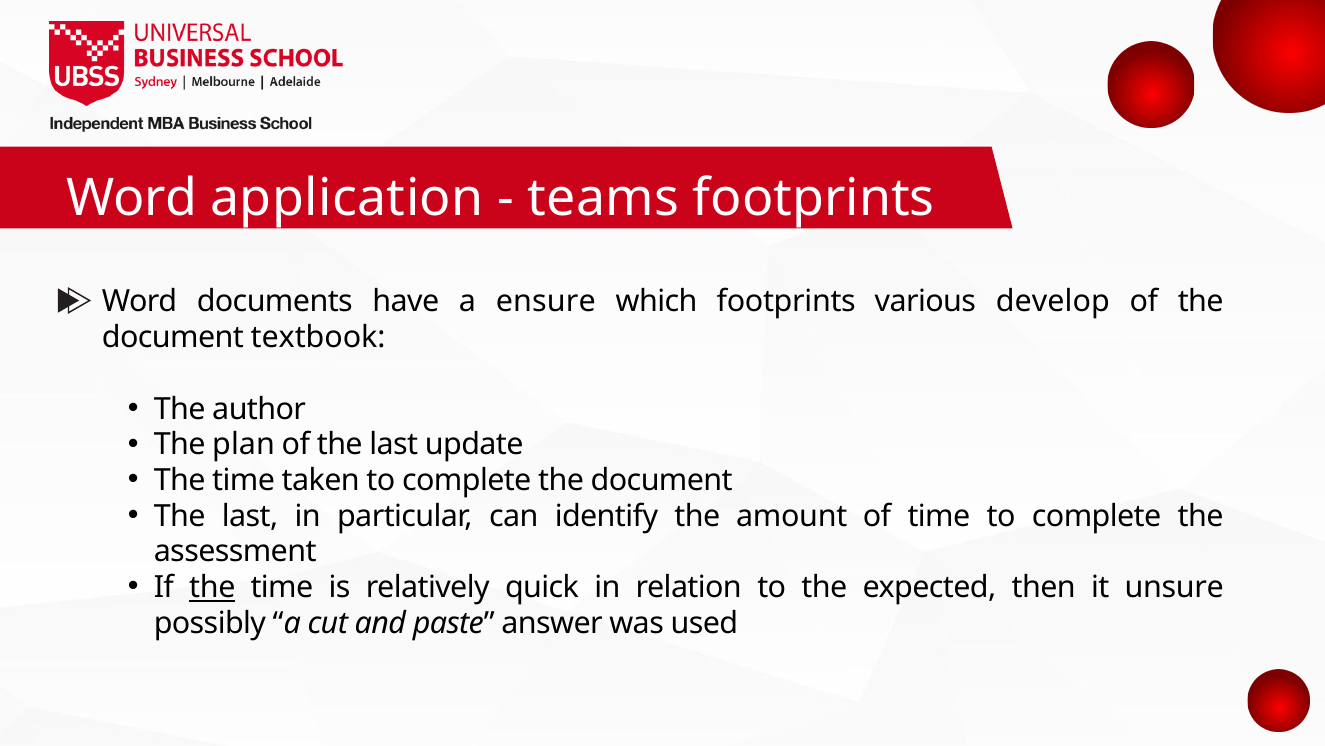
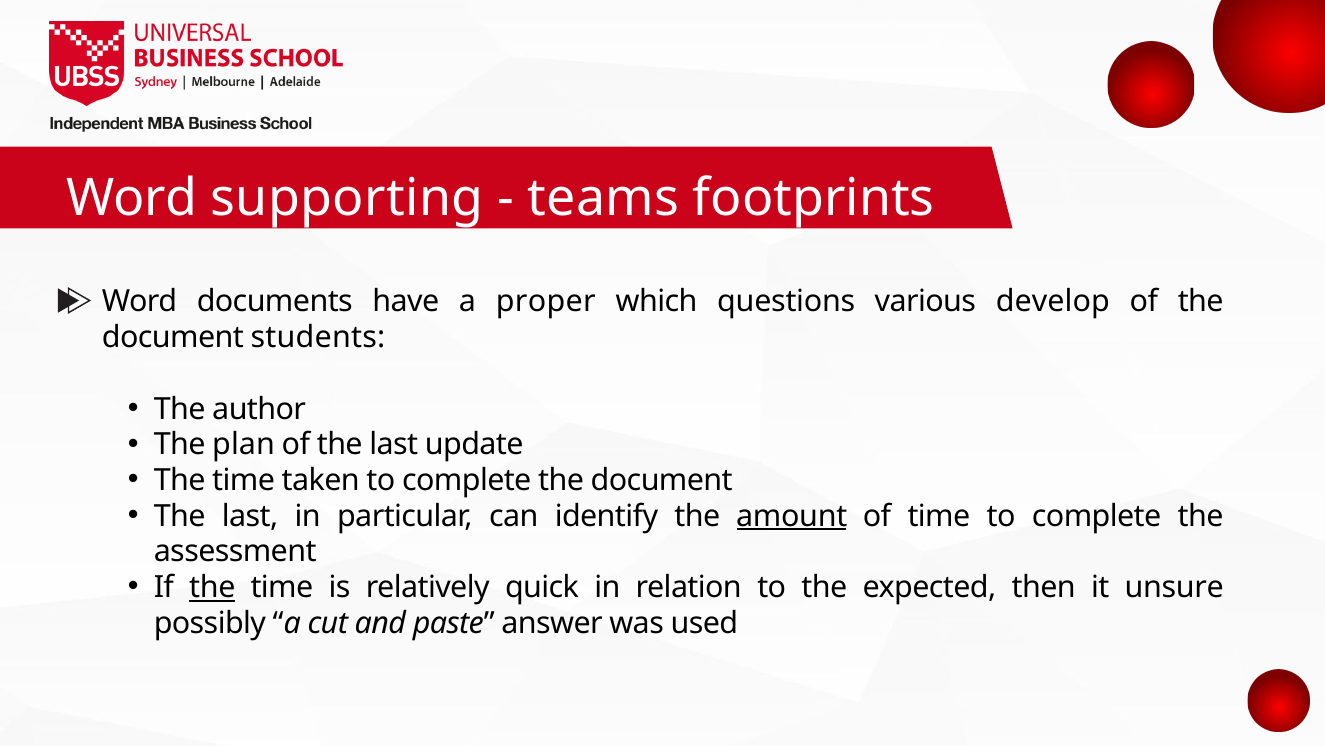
application: application -> supporting (347, 198)
ensure: ensure -> proper (546, 302)
which footprints: footprints -> questions (786, 302)
textbook: textbook -> students (318, 337)
amount underline: none -> present (792, 516)
